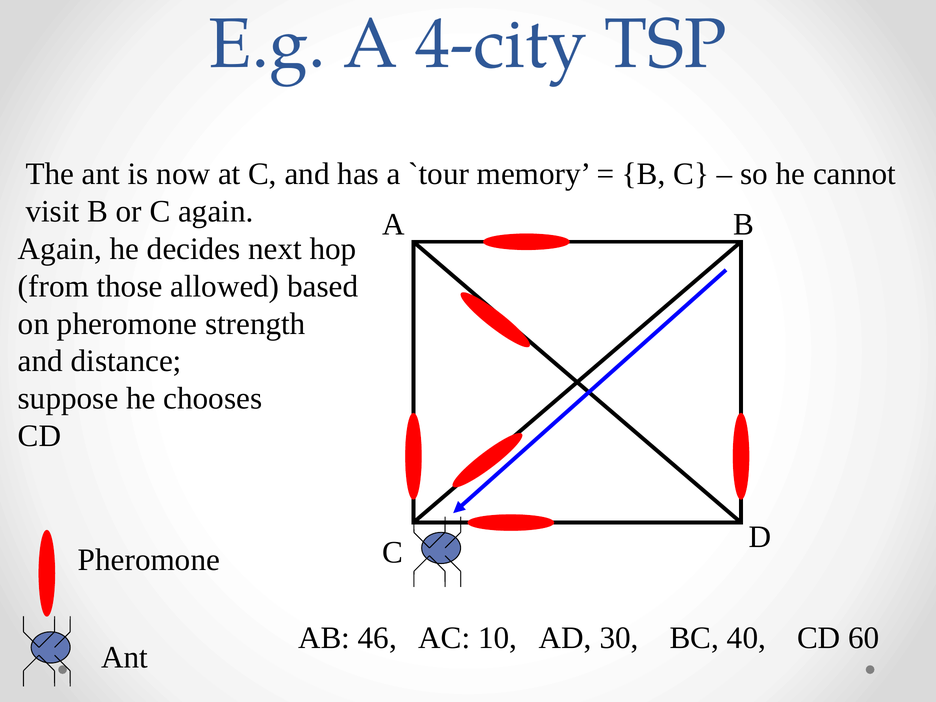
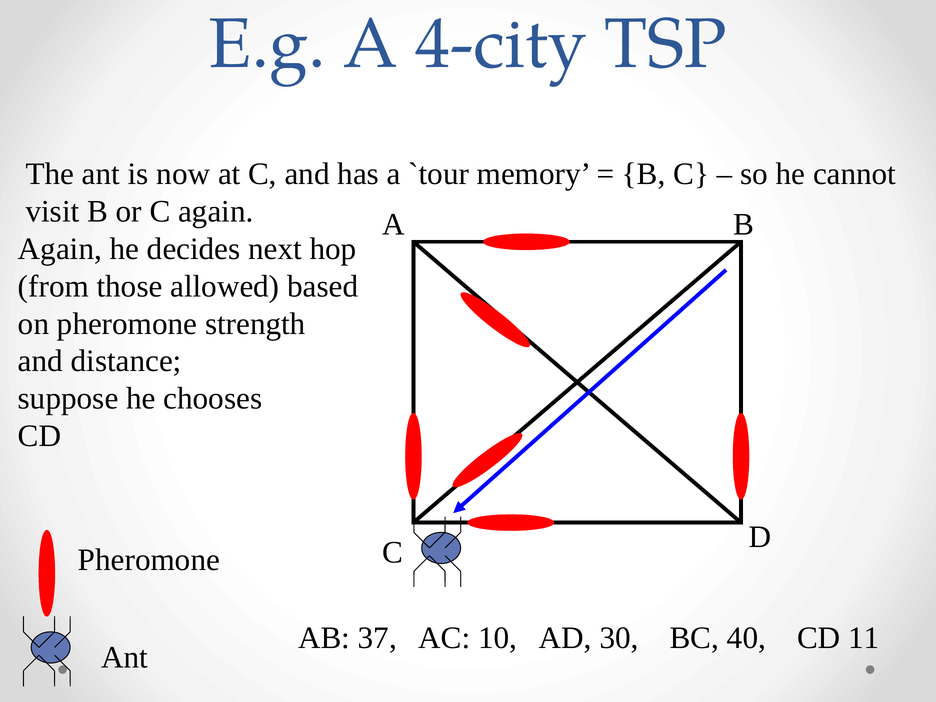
46: 46 -> 37 (377, 638)
60: 60 -> 11 (864, 638)
